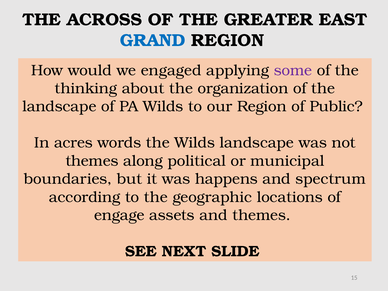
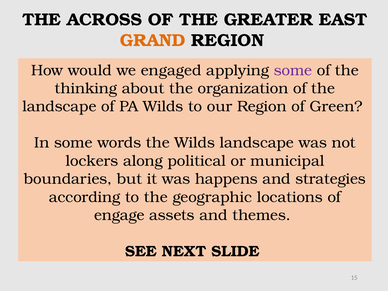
GRAND colour: blue -> orange (153, 40)
Public: Public -> Green (336, 107)
In acres: acres -> some (73, 143)
themes: themes -> lockers (92, 161)
spectrum: spectrum -> strategies (331, 179)
